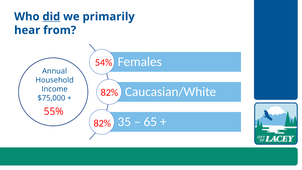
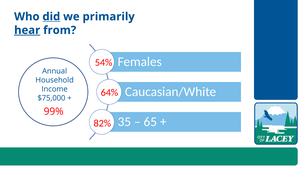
hear underline: none -> present (27, 30)
82%: 82% -> 64% (109, 92)
55%: 55% -> 99% (54, 112)
